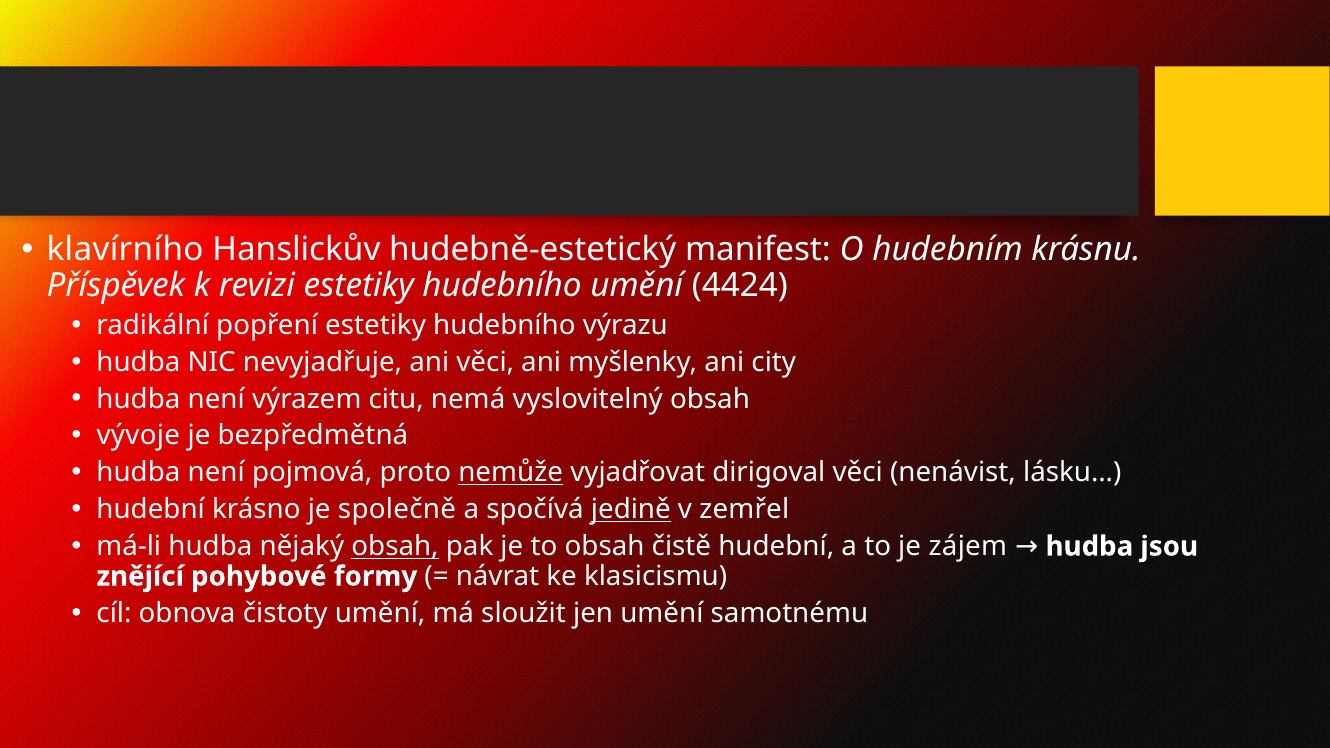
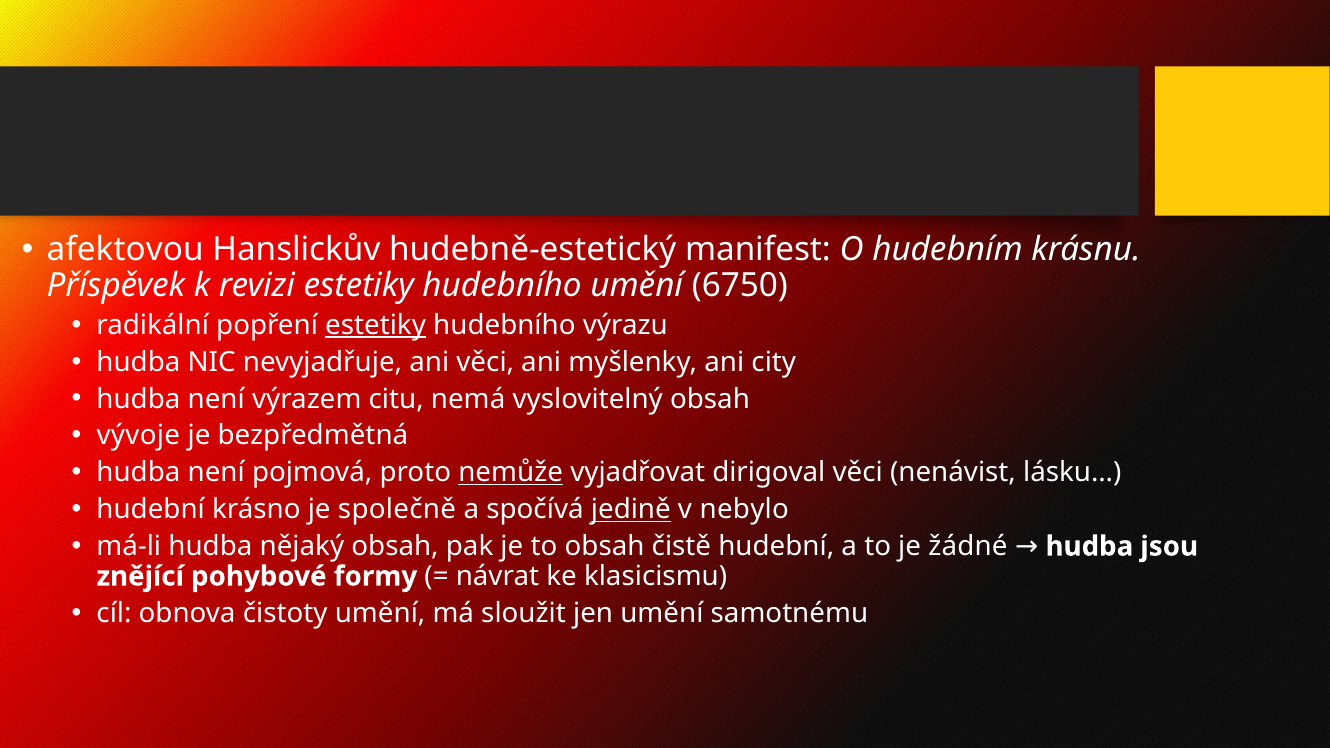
klavírního: klavírního -> afektovou (125, 249)
4424: 4424 -> 6750 (740, 285)
estetiky underline: none -> present (376, 325)
zemřel: zemřel -> nebylo (744, 510)
obsah underline: present -> none (395, 546)
zájem: zájem -> žádné (968, 546)
